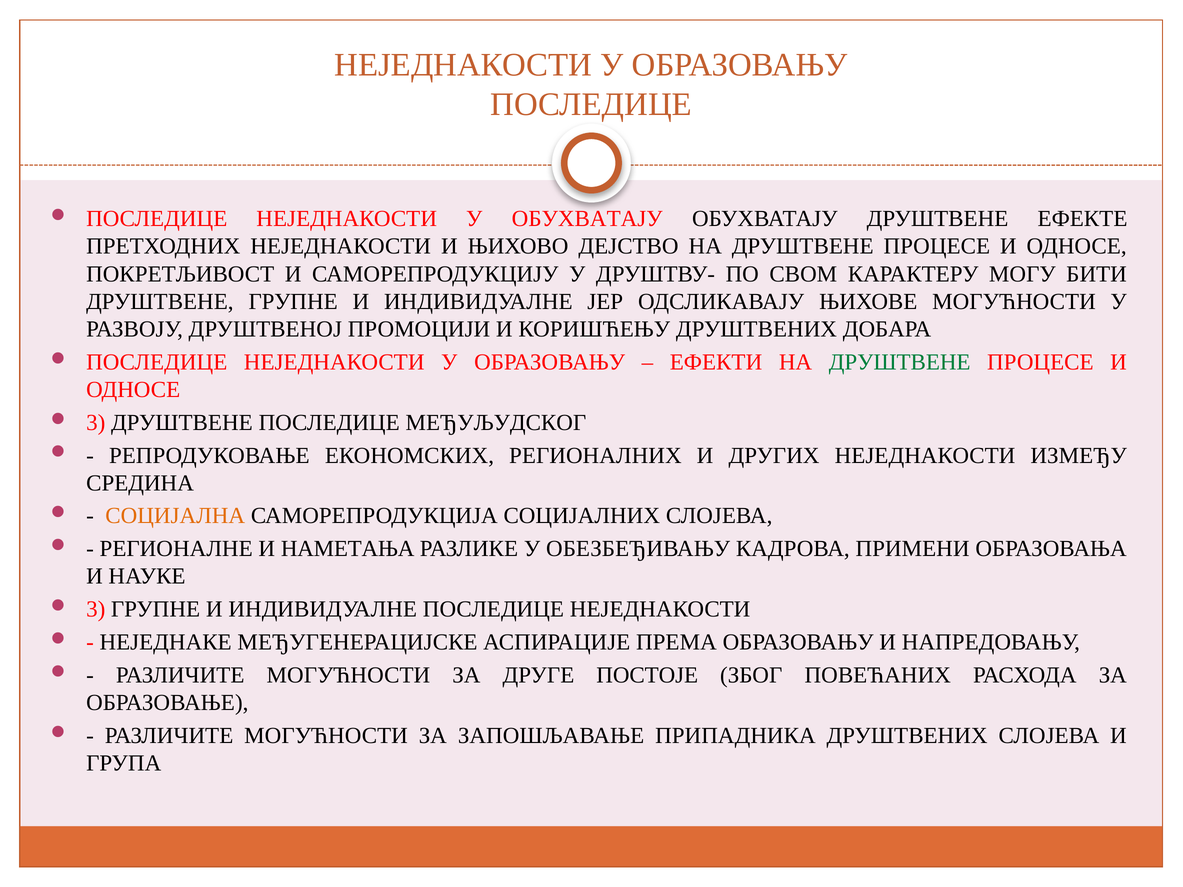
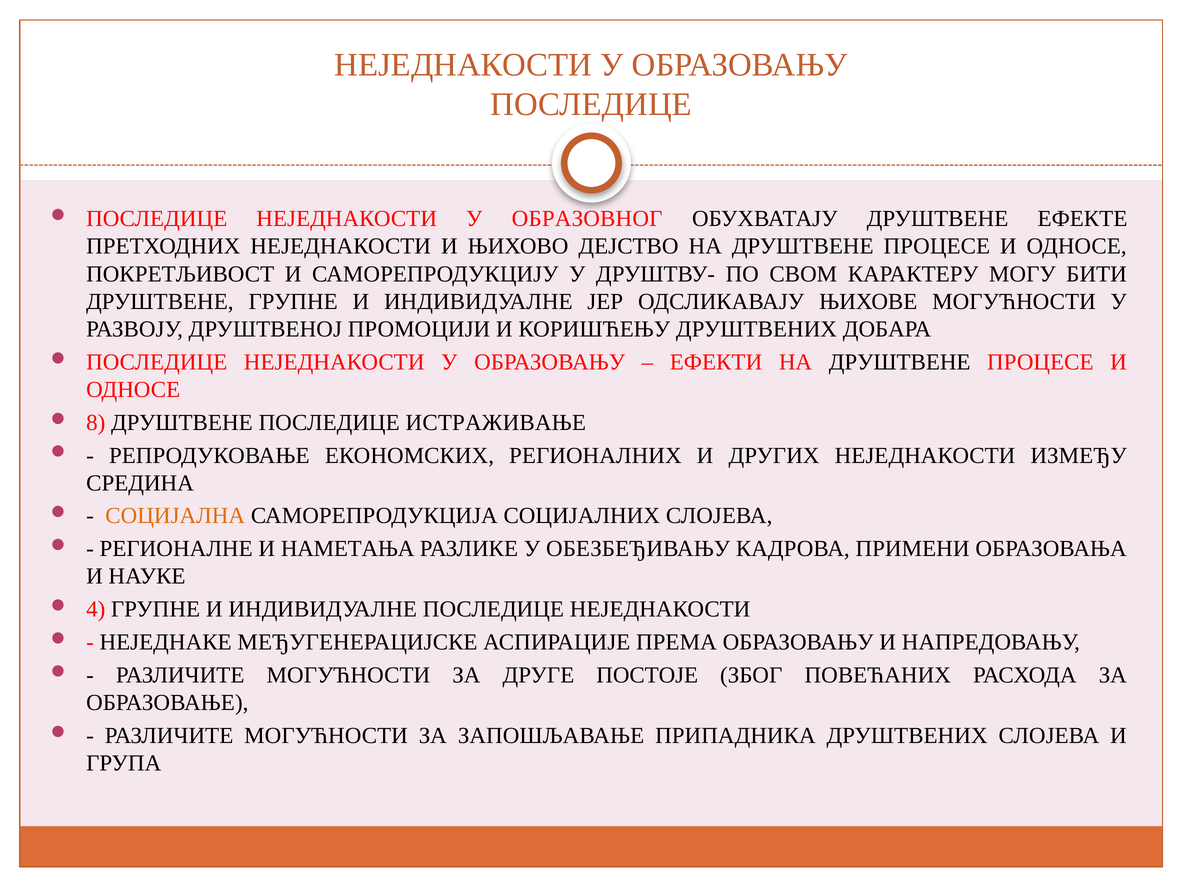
У ОБУХВАТАЈУ: ОБУХВАТАЈУ -> ОБРАЗОВНОГ (587, 219)
ДРУШТВЕНЕ colour: green -> black (900, 362)
3: 3 -> 8 (96, 423)
МЕЂУЉУДСКОГ: МЕЂУЉУДСКОГ -> ИСТРАЖИВАЊЕ (496, 423)
3: 3 -> 4 (96, 609)
